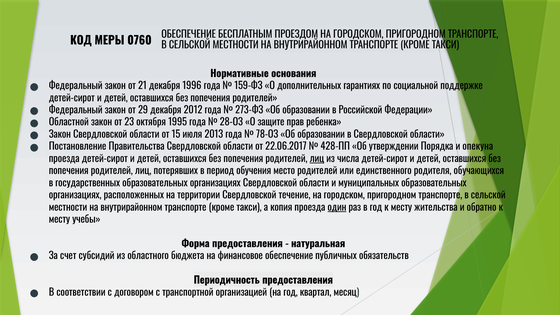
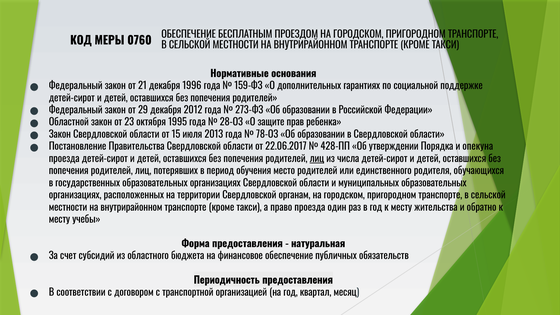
течение: течение -> органам (295, 195)
копия: копия -> право (281, 207)
один underline: present -> none (337, 207)
